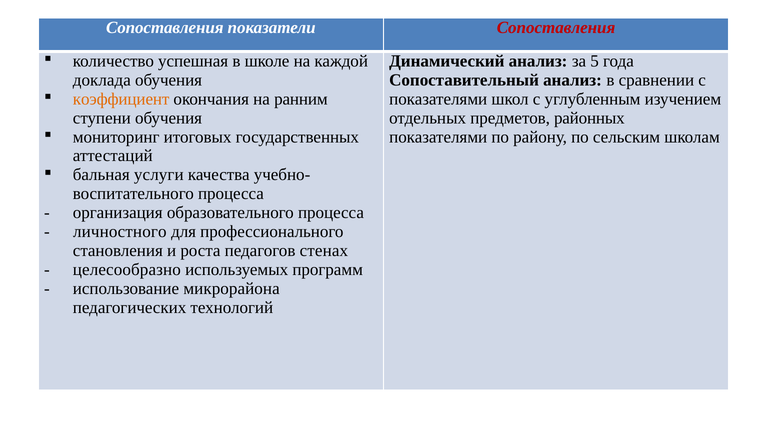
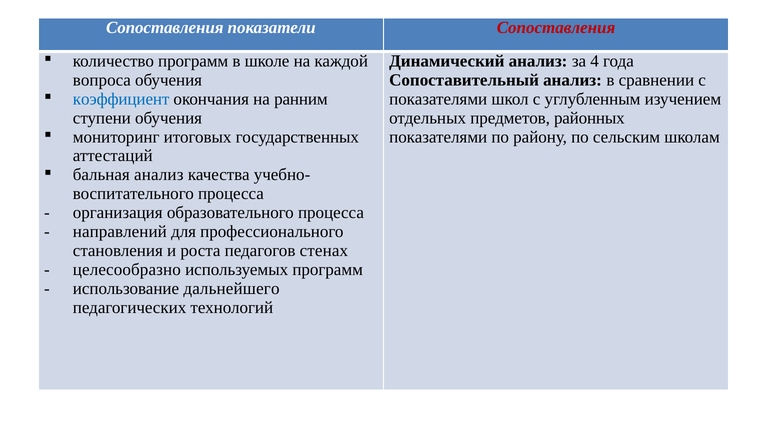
количество успешная: успешная -> программ (193, 61)
5: 5 -> 4 (595, 61)
доклада: доклада -> вопроса (102, 80)
коэффициент colour: orange -> blue (121, 99)
бальная услуги: услуги -> анализ (159, 175)
личностного: личностного -> направлений (120, 231)
микрорайона: микрорайона -> дальнейшего (231, 288)
